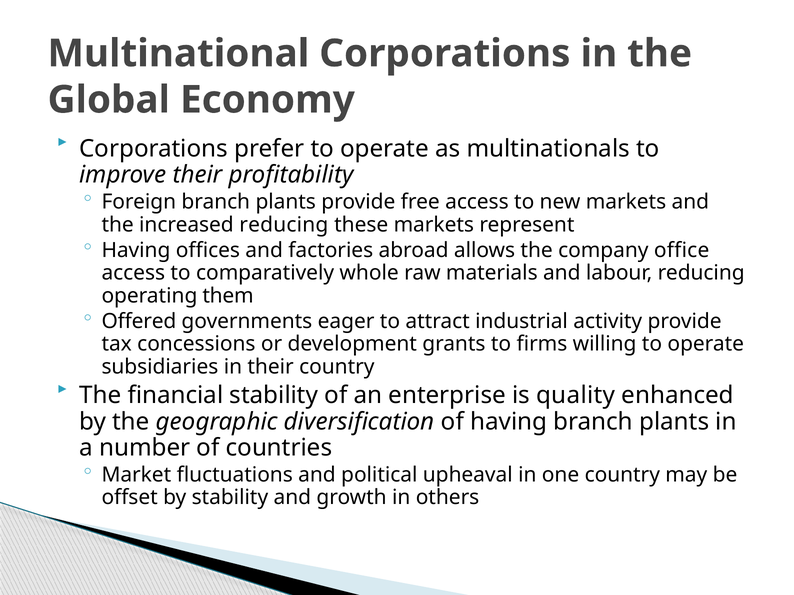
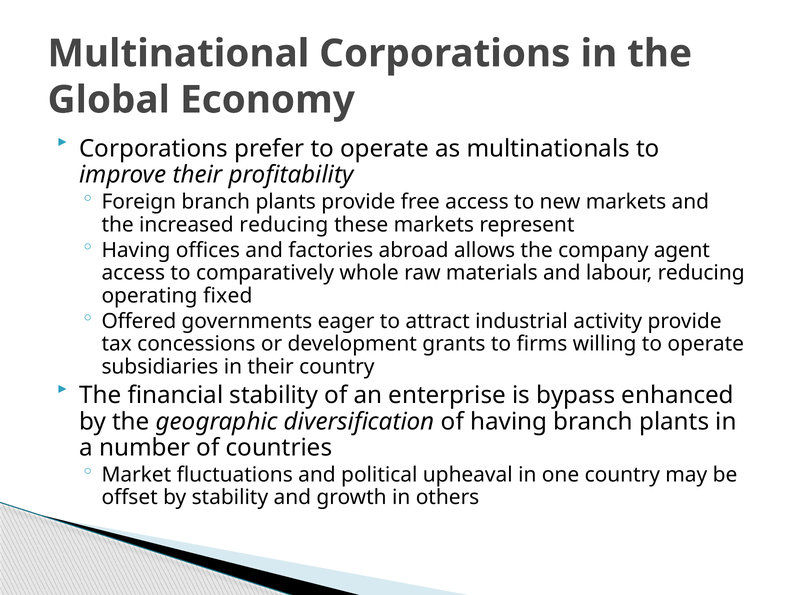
office: office -> agent (682, 251)
them: them -> fixed (228, 296)
quality: quality -> bypass (576, 396)
